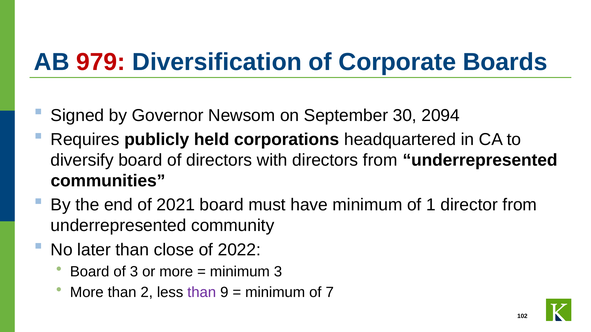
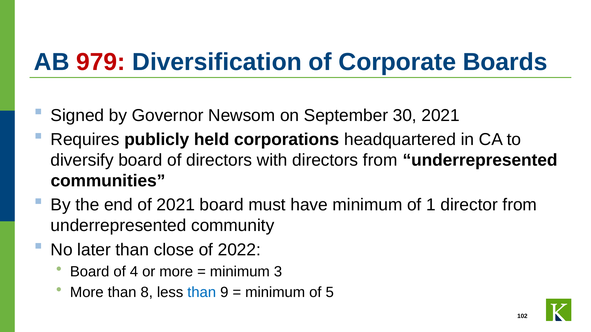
30 2094: 2094 -> 2021 (441, 116)
of 3: 3 -> 4 (134, 272)
2: 2 -> 8 (147, 293)
than colour: purple -> blue (202, 293)
7: 7 -> 5 (330, 293)
